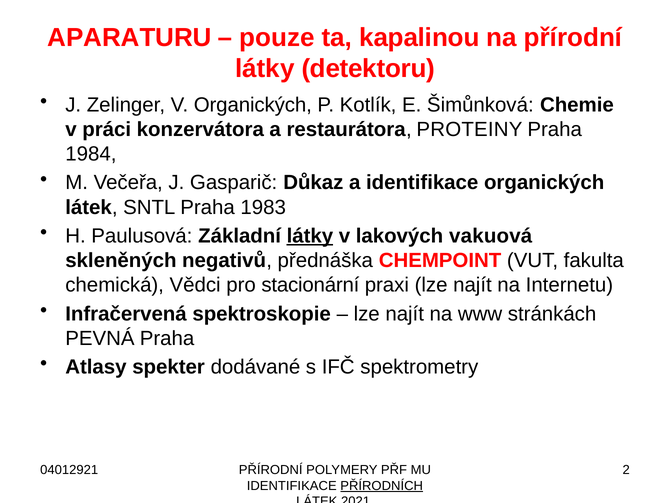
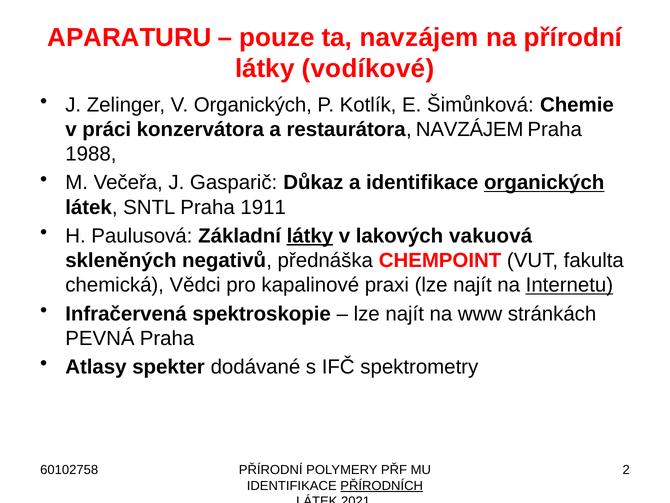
ta kapalinou: kapalinou -> navzájem (419, 37)
detektoru: detektoru -> vodíkové (368, 69)
restaurátora PROTEINY: PROTEINY -> NAVZÁJEM (470, 129)
1984: 1984 -> 1988 (91, 154)
organických underline: none -> present (544, 183)
1983: 1983 -> 1911 (263, 207)
stacionární: stacionární -> kapalinové (310, 285)
Internetu underline: none -> present (569, 285)
04012921: 04012921 -> 60102758 (69, 470)
